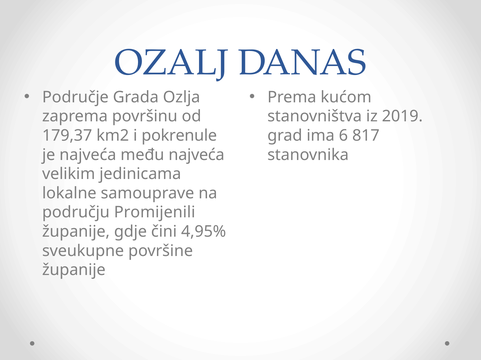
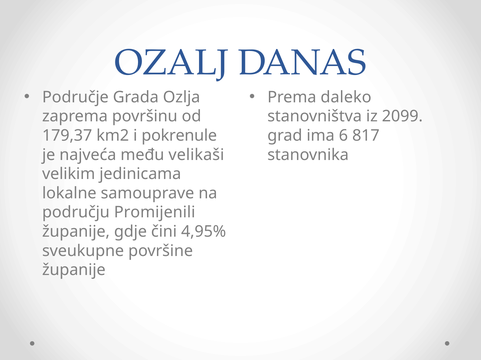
kućom: kućom -> daleko (346, 97)
2019: 2019 -> 2099 (402, 117)
među najveća: najveća -> velikaši (196, 155)
